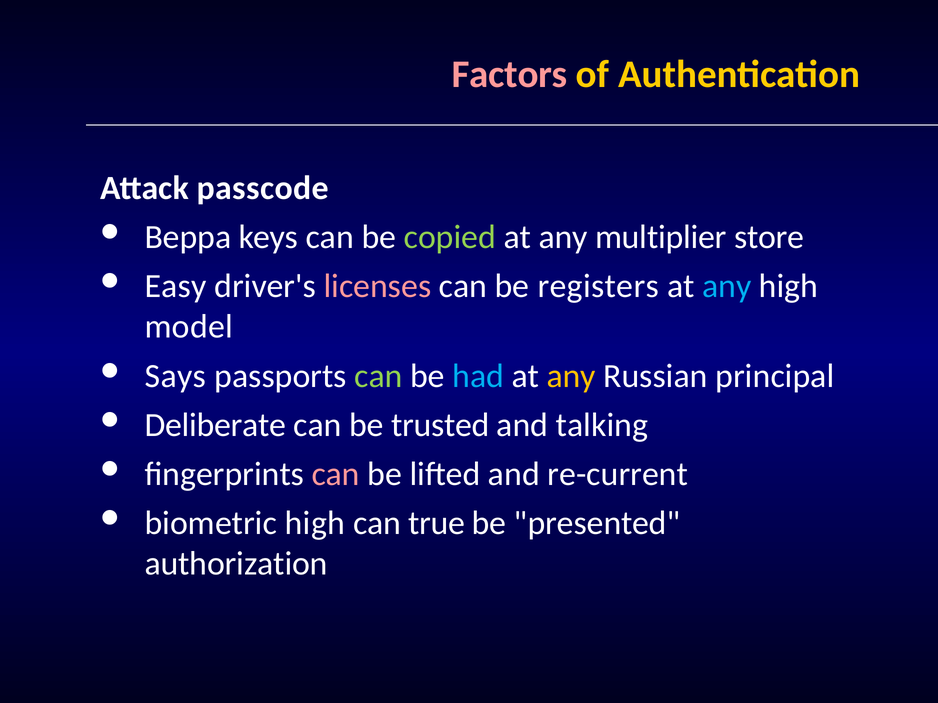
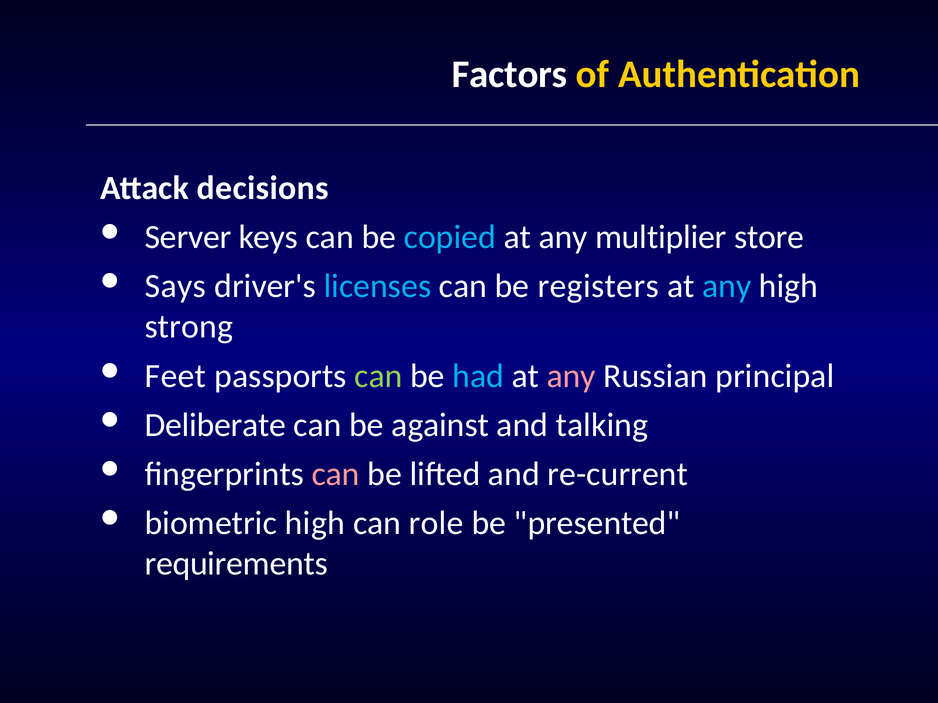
Factors colour: pink -> white (509, 75)
passcode: passcode -> decisions (263, 188)
Beppa: Beppa -> Server (188, 237)
copied colour: light green -> light blue (450, 237)
Easy: Easy -> Says (175, 286)
licenses colour: pink -> light blue (377, 286)
model: model -> strong (189, 327)
Says: Says -> Feet (175, 376)
any colour: yellow -> pink (571, 376)
trusted: trusted -> against (440, 425)
true: true -> role (436, 523)
authorization: authorization -> requirements (236, 564)
